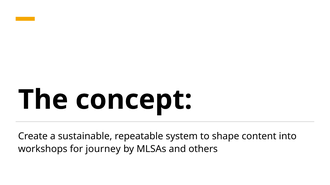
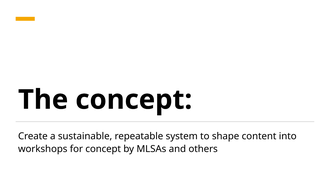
for journey: journey -> concept (103, 149)
